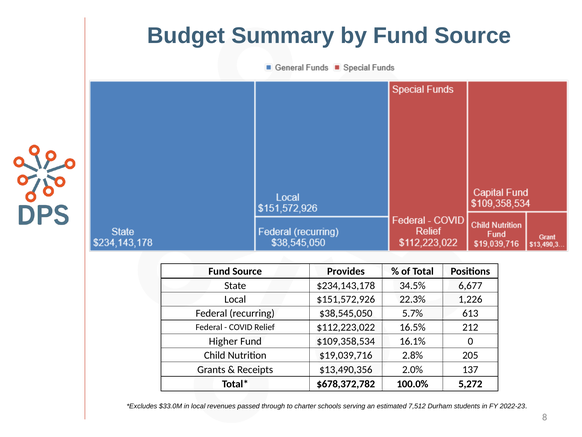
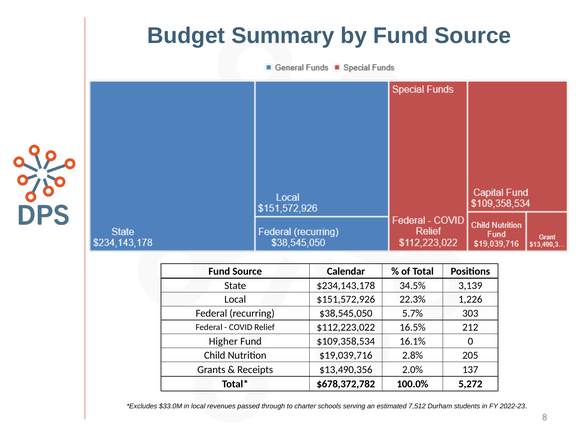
Provides: Provides -> Calendar (346, 271)
6,677: 6,677 -> 3,139 (470, 285)
613: 613 -> 303 (470, 313)
